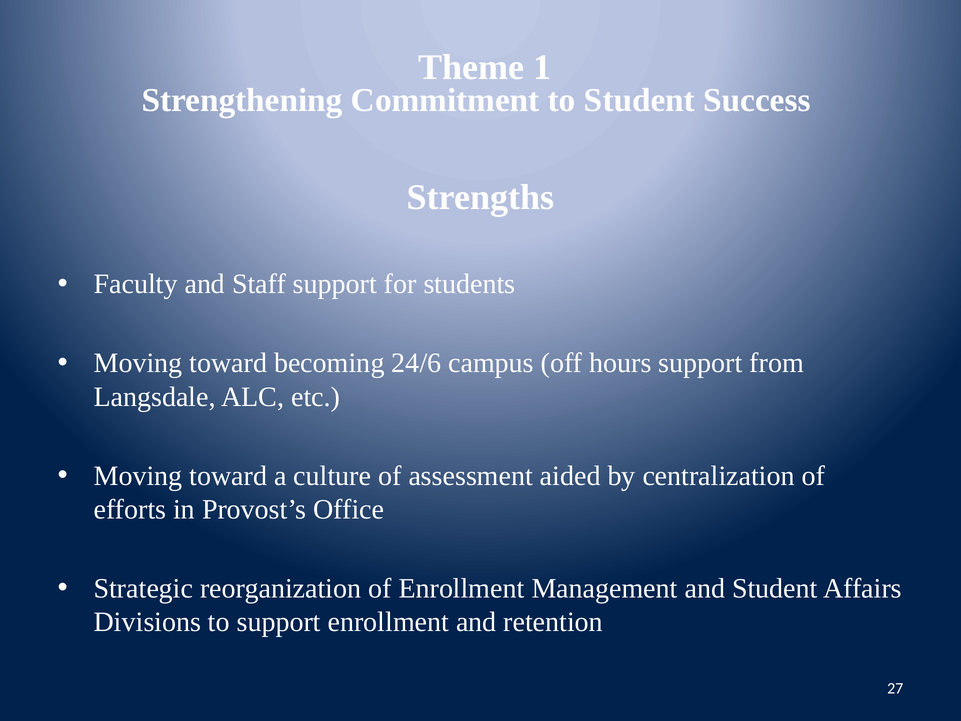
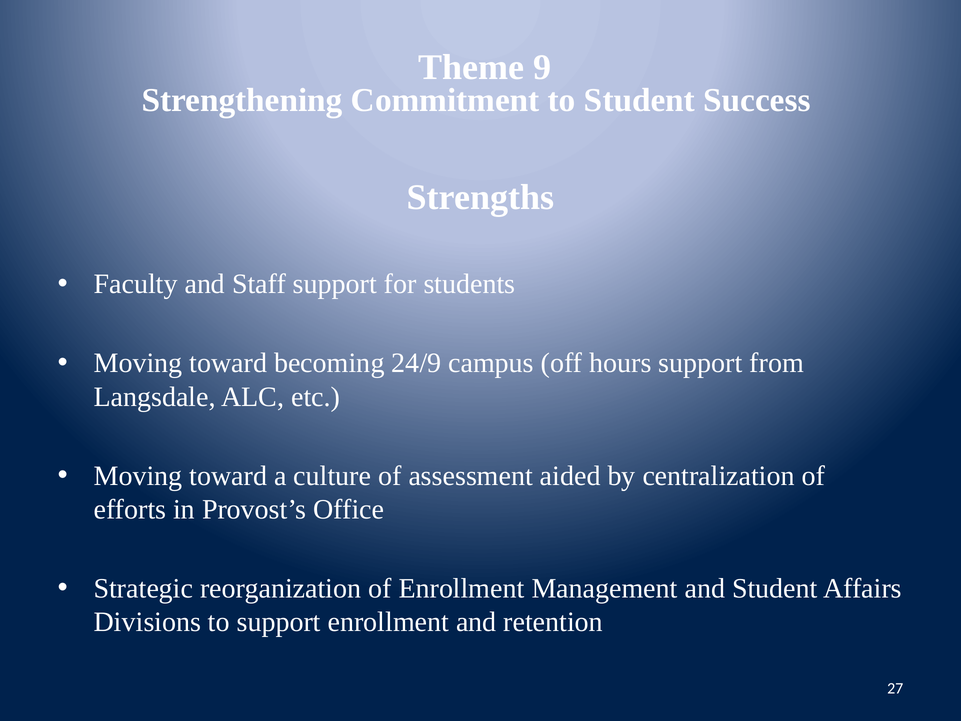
1: 1 -> 9 (542, 67)
24/6: 24/6 -> 24/9 (416, 363)
